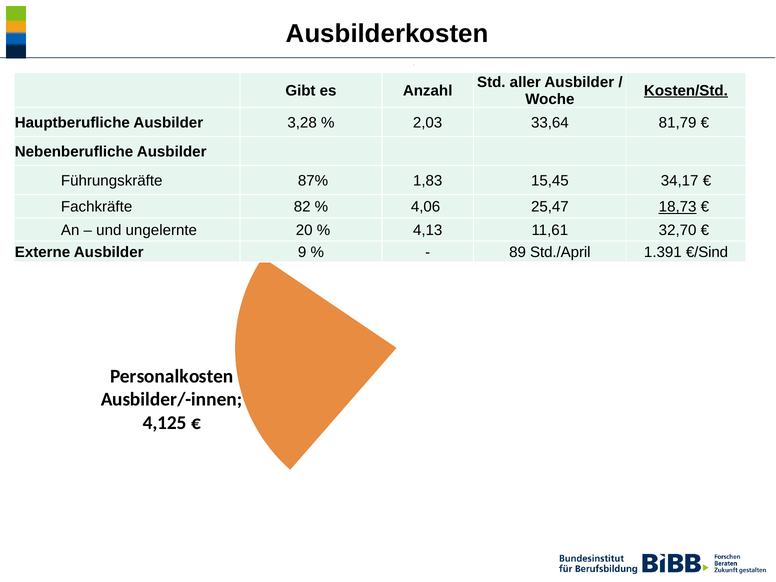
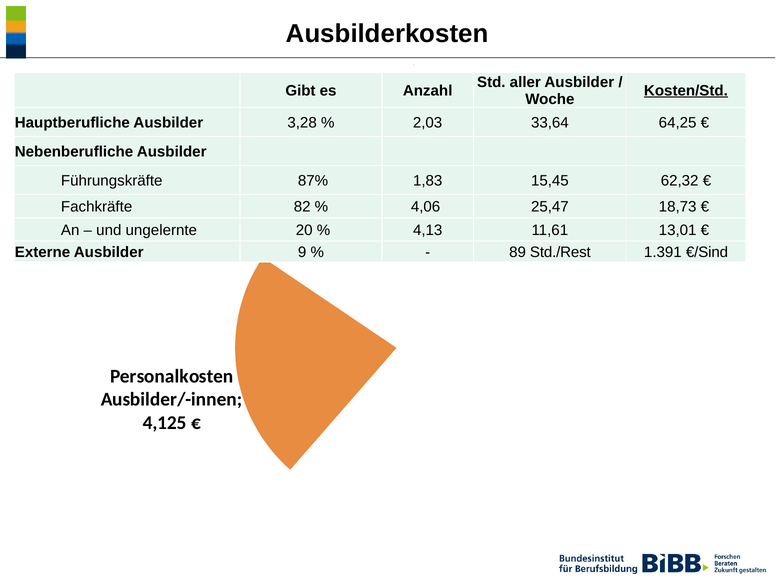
81,79: 81,79 -> 64,25 (678, 123)
34,17: 34,17 -> 62,32 (680, 181)
18,73 underline: present -> none (678, 207)
32,70: 32,70 -> 13,01 (678, 230)
Std./April: Std./April -> Std./Rest (560, 252)
